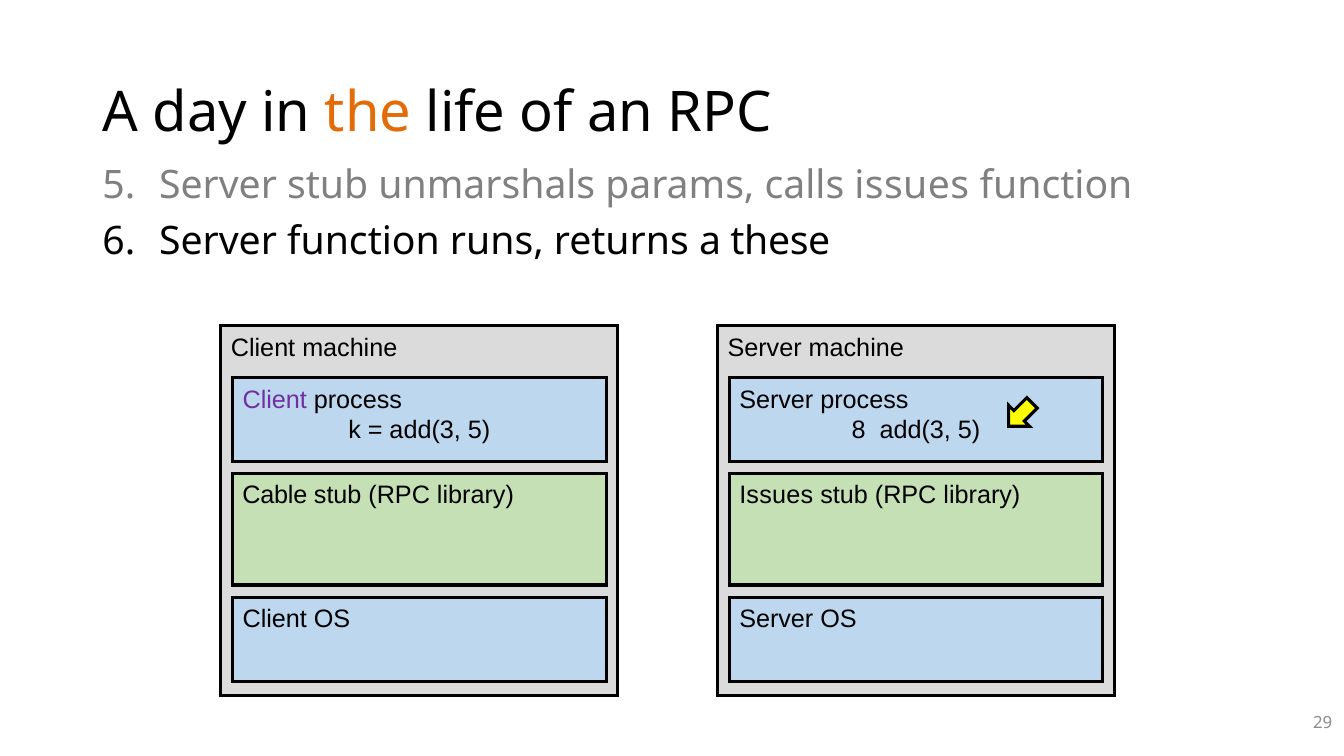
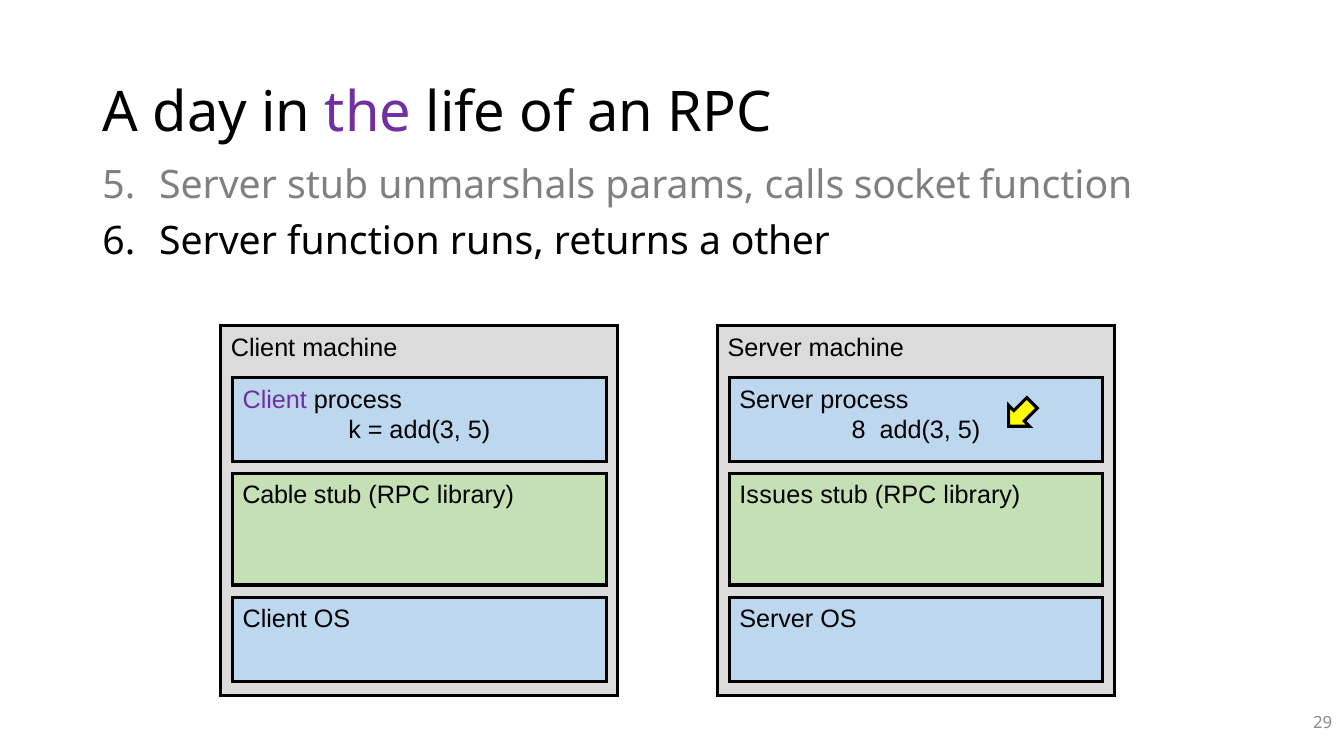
the colour: orange -> purple (368, 113)
calls issues: issues -> socket (912, 186)
these: these -> other (780, 242)
